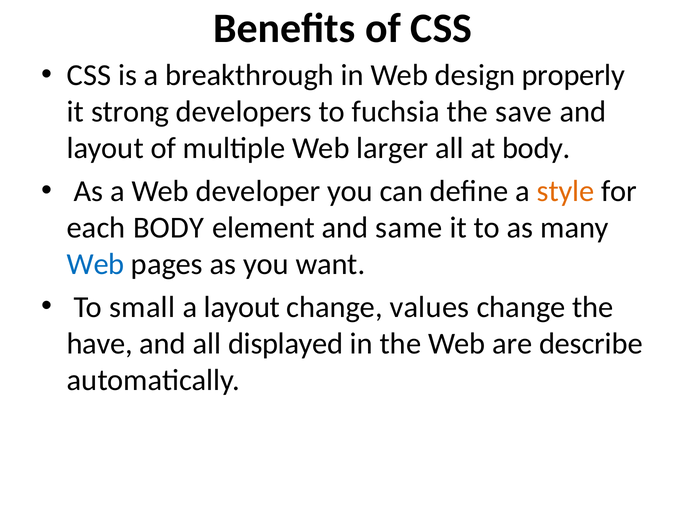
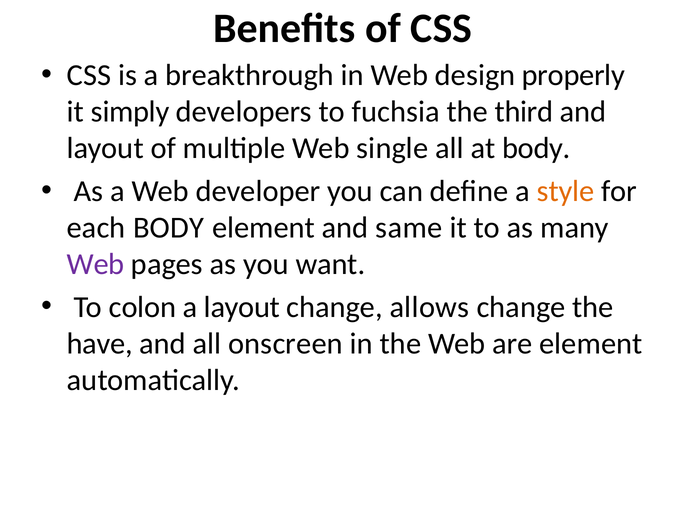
strong: strong -> simply (130, 112)
save: save -> third (524, 112)
larger: larger -> single (392, 149)
Web colour: blue -> purple (96, 265)
small: small -> colon (142, 307)
values: values -> allows (429, 307)
displayed: displayed -> onscreen (285, 344)
are describe: describe -> element (591, 344)
